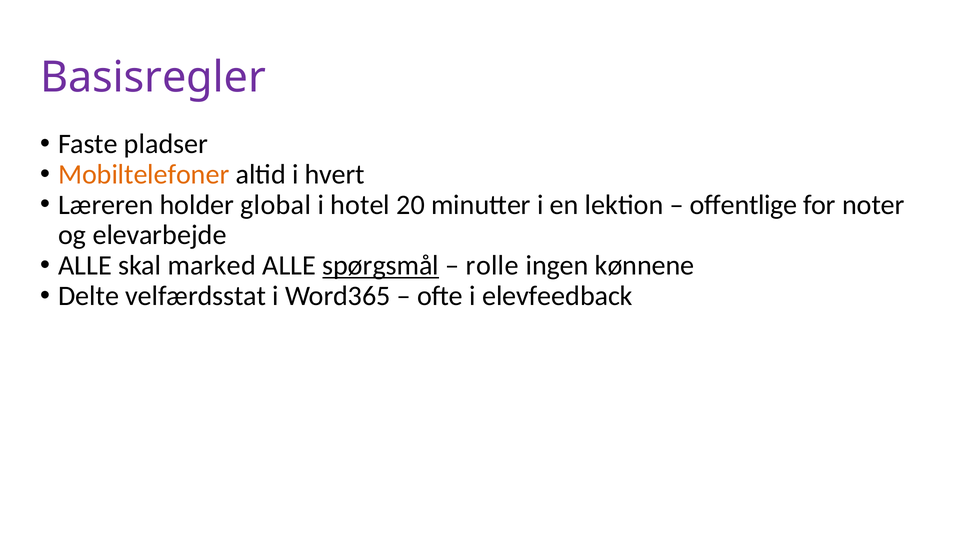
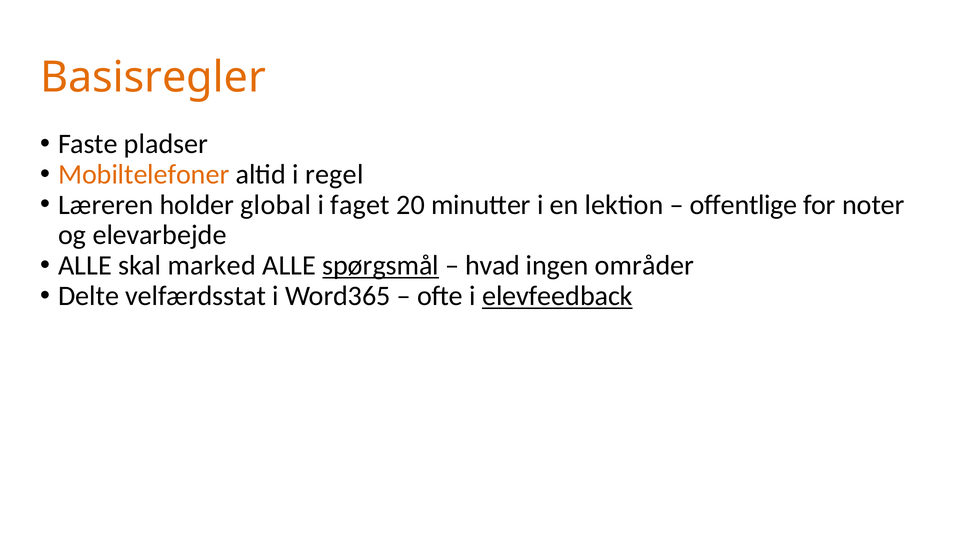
Basisregler colour: purple -> orange (153, 77)
hvert: hvert -> regel (334, 174)
hotel: hotel -> faget (360, 205)
rolle: rolle -> hvad (493, 266)
kønnene: kønnene -> områder (644, 266)
elevfeedback underline: none -> present (557, 296)
